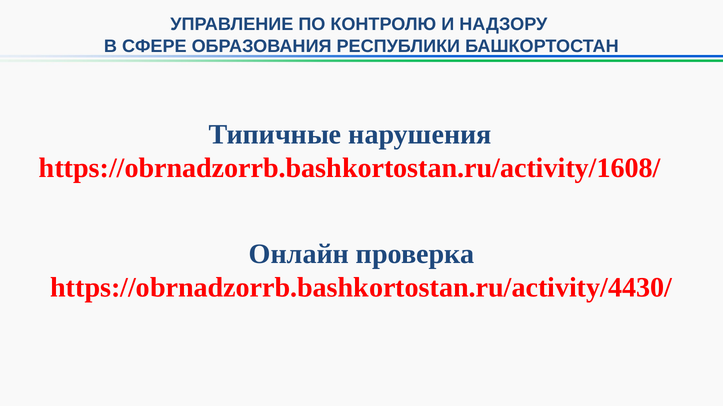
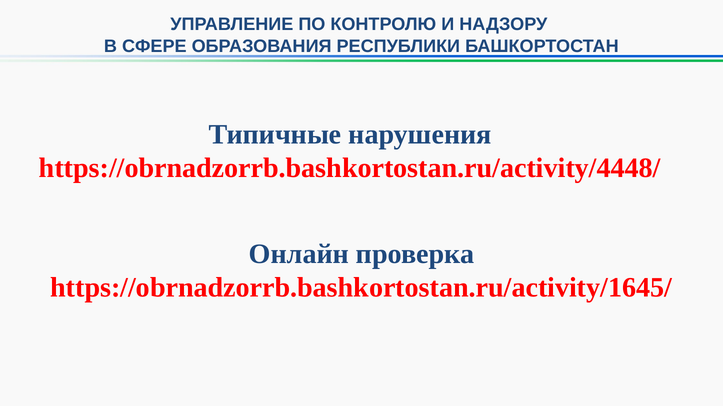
https://obrnadzorrb.bashkortostan.ru/activity/1608/: https://obrnadzorrb.bashkortostan.ru/activity/1608/ -> https://obrnadzorrb.bashkortostan.ru/activity/4448/ (350, 168)
https://obrnadzorrb.bashkortostan.ru/activity/4430/: https://obrnadzorrb.bashkortostan.ru/activity/4430/ -> https://obrnadzorrb.bashkortostan.ru/activity/1645/ (361, 288)
